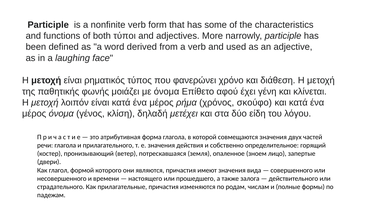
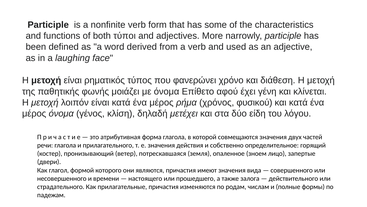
σκούφο: σκούφο -> φυσικού (254, 102)
